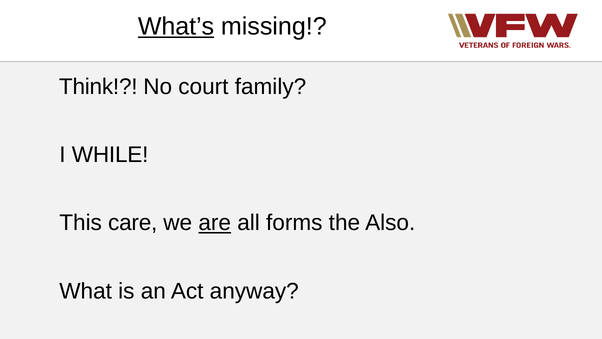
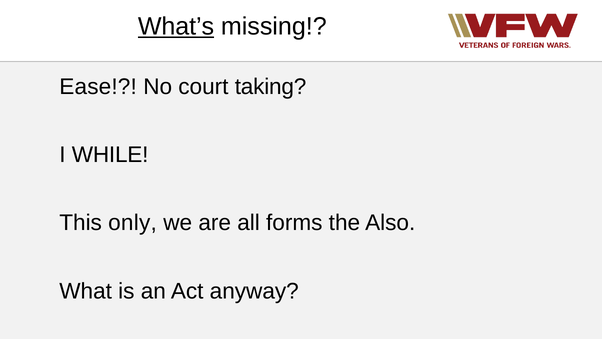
Think: Think -> Ease (98, 87)
family: family -> taking (271, 87)
care: care -> only (132, 223)
are underline: present -> none (215, 223)
